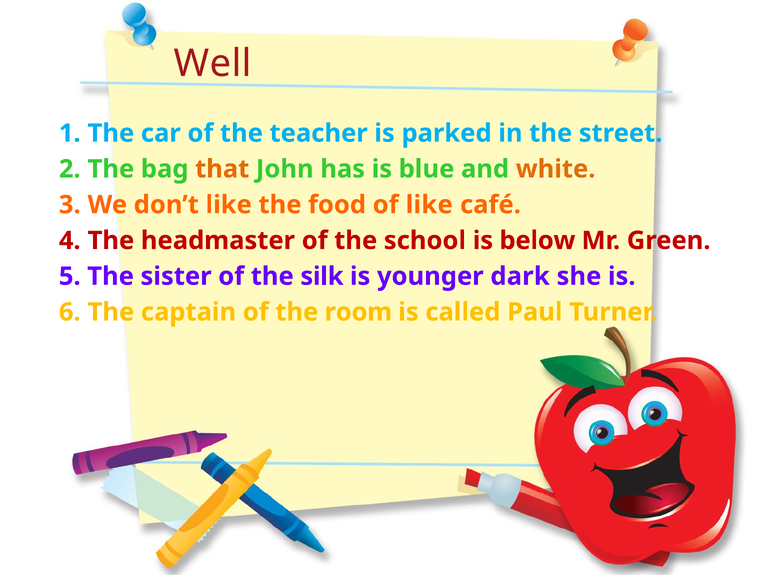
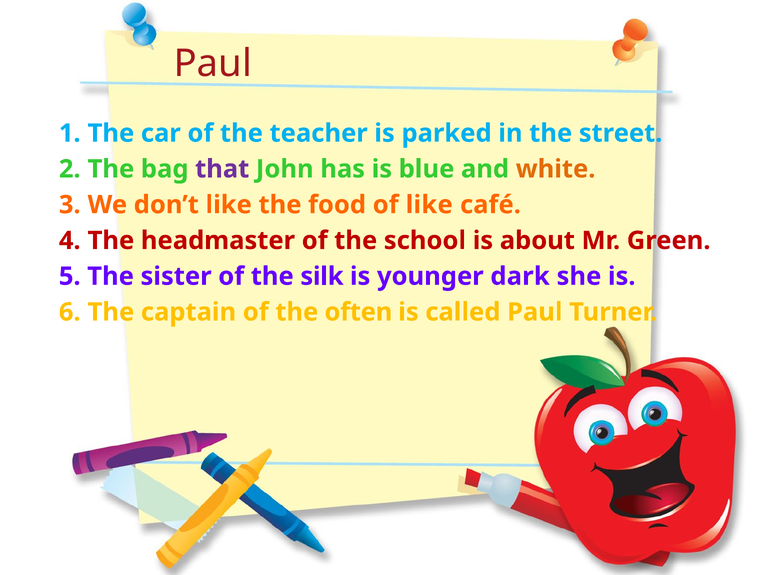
Well: Well -> Paul (213, 63)
that colour: orange -> purple (222, 169)
below: below -> about (537, 241)
room: room -> often (358, 312)
